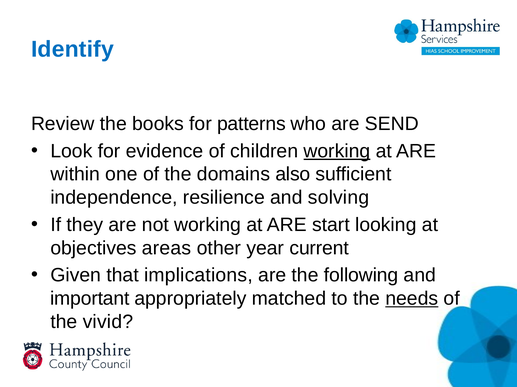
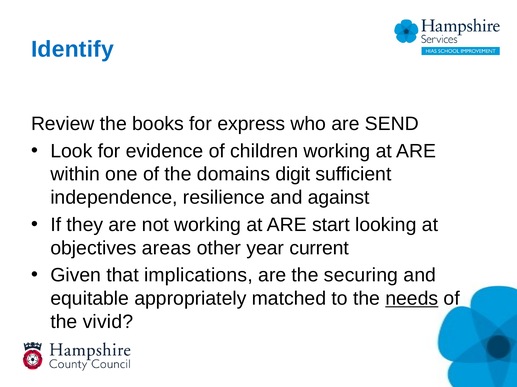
patterns: patterns -> express (251, 124)
working underline: present -> none (337, 151)
also: also -> digit (293, 175)
solving: solving -> against (339, 198)
following: following -> securing (361, 276)
important: important -> equitable (90, 299)
